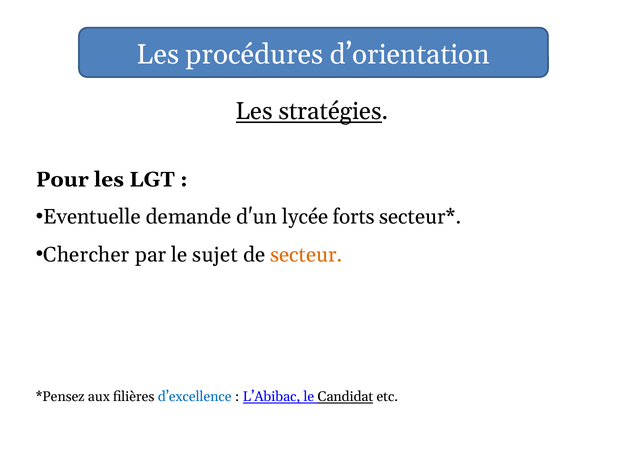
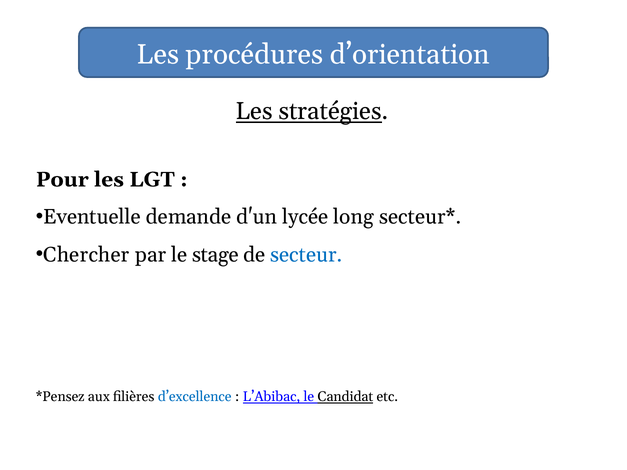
forts: forts -> long (354, 217)
sujet: sujet -> stage (215, 255)
secteur colour: orange -> blue (306, 255)
